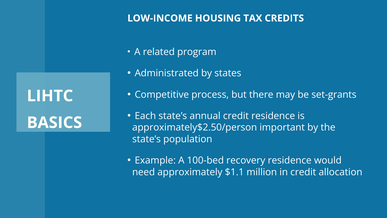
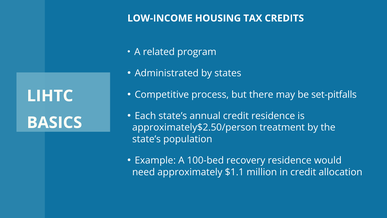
set-grants: set-grants -> set-pitfalls (334, 94)
important: important -> treatment (282, 127)
